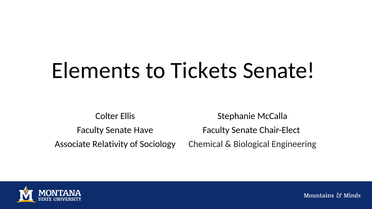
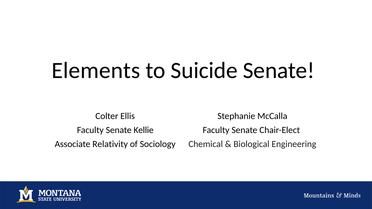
Tickets: Tickets -> Suicide (204, 71)
Have: Have -> Kellie (144, 130)
